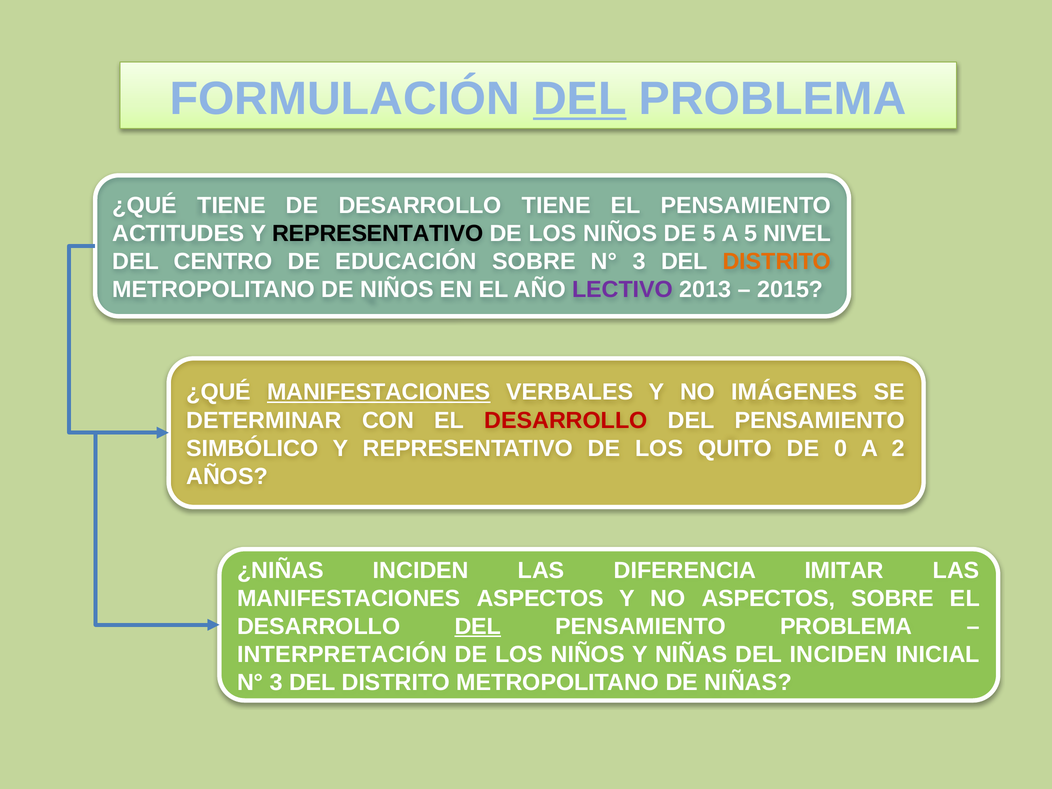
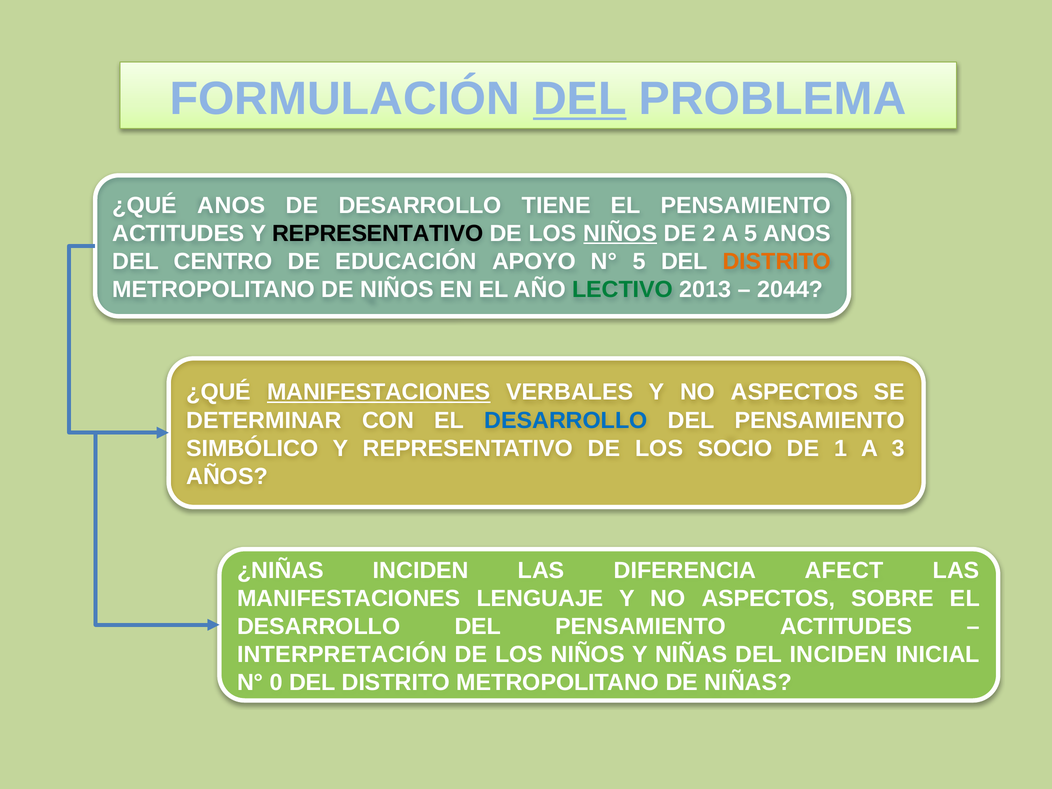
¿QUÉ TIENE: TIENE -> ANOS (231, 205)
NIÑOS underline: none -> present (620, 233)
DE 5: 5 -> 2 (709, 233)
5 NIVEL: NIVEL -> ANOS (797, 233)
EDUCACIÓN SOBRE: SOBRE -> APOYO (534, 261)
3: 3 -> 5 (639, 261)
LECTIVO colour: purple -> green (622, 289)
2015: 2015 -> 2044 (790, 289)
VERBALES Y NO IMÁGENES: IMÁGENES -> ASPECTOS (795, 392)
DESARROLLO colour: red -> blue (566, 420)
QUITO: QUITO -> SOCIO (735, 448)
0: 0 -> 1 (841, 448)
2: 2 -> 3 (898, 448)
IMITAR: IMITAR -> AFECT (844, 570)
MANIFESTACIONES ASPECTOS: ASPECTOS -> LENGUAJE (540, 598)
DEL underline: present -> none (478, 626)
PROBLEMA: PROBLEMA -> ACTITUDES (846, 626)
3: 3 -> 0 (276, 682)
